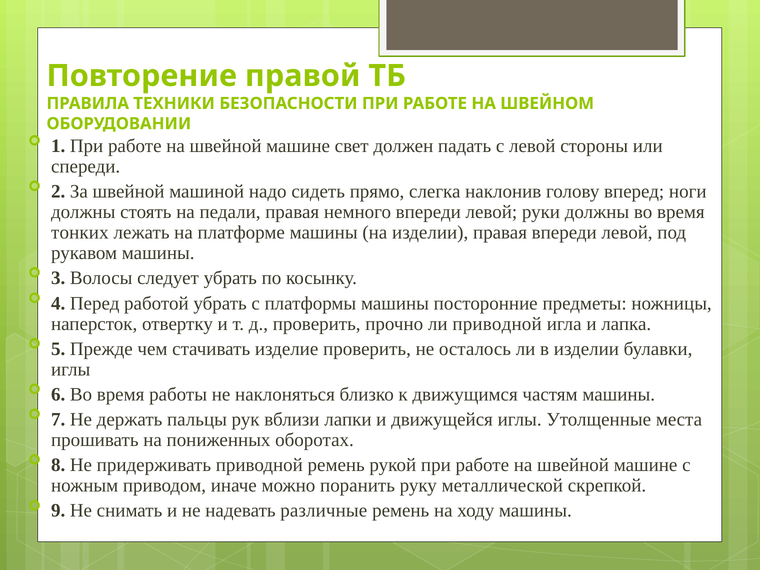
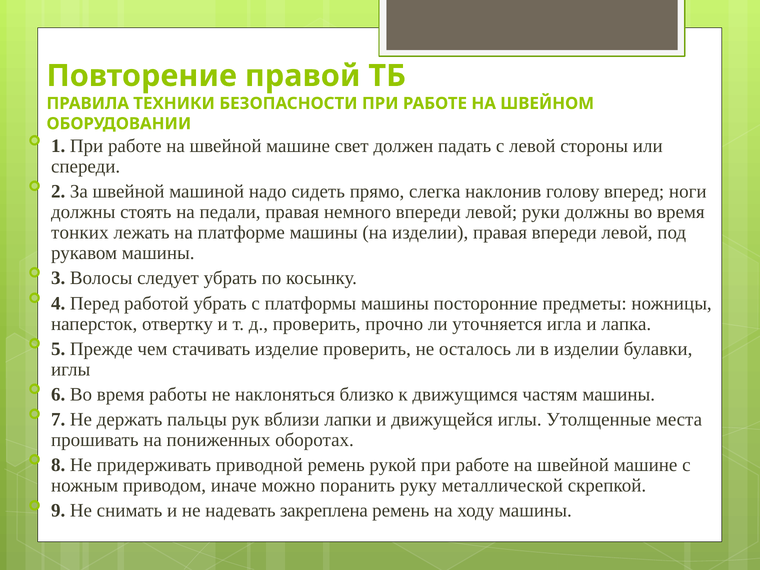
ли приводной: приводной -> уточняется (497, 324)
различные: различные -> закреплена (324, 511)
